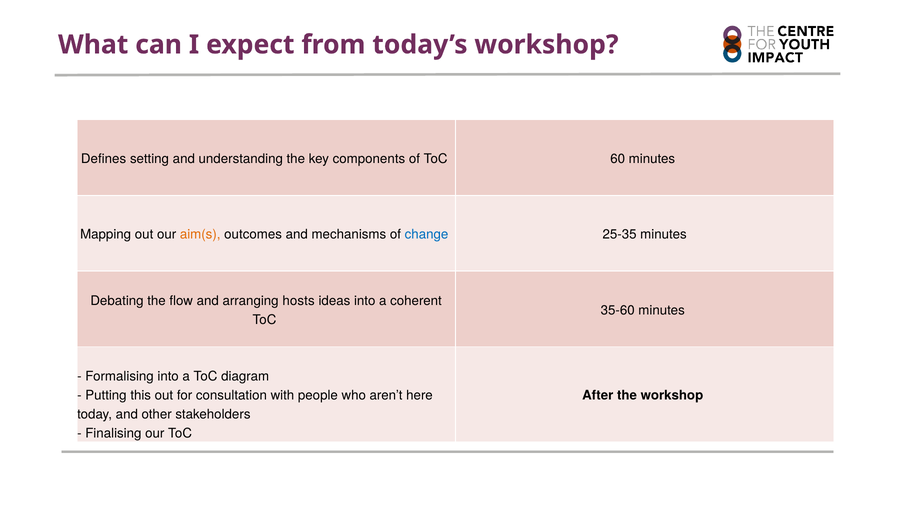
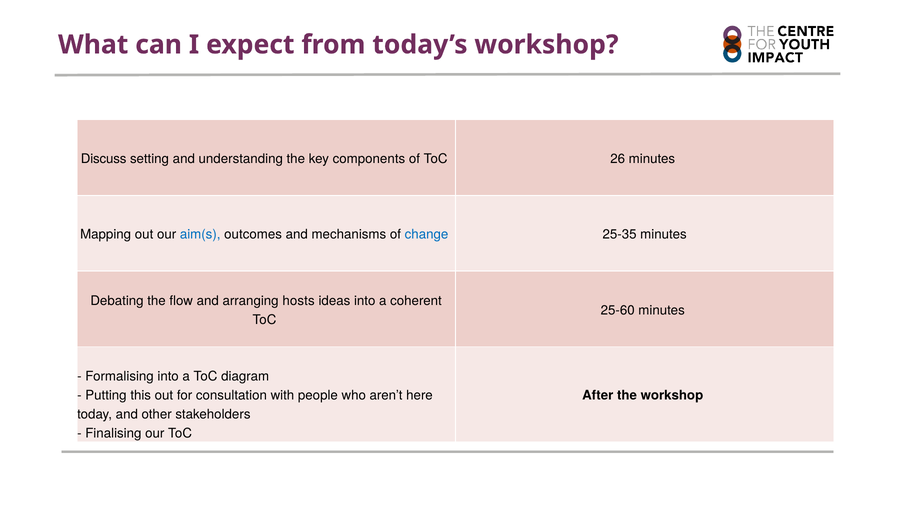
Defines: Defines -> Discuss (104, 159)
60: 60 -> 26 (618, 159)
aim(s colour: orange -> blue (200, 235)
35-60: 35-60 -> 25-60 (618, 310)
